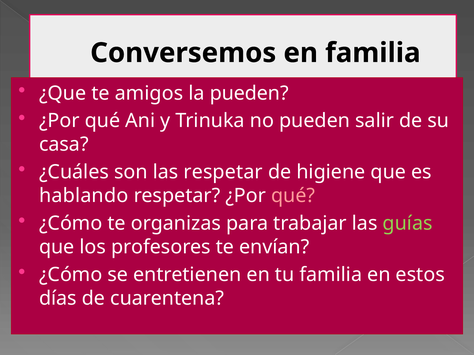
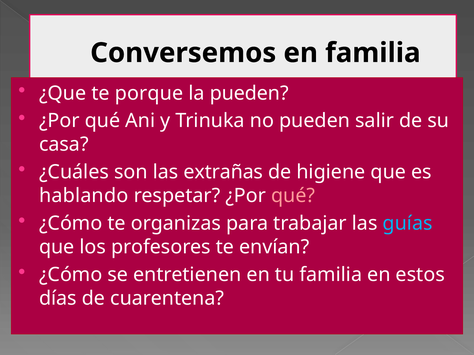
amigos: amigos -> porque (149, 93)
las respetar: respetar -> extrañas (223, 172)
guías colour: light green -> light blue (408, 224)
